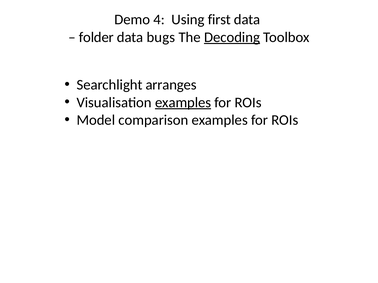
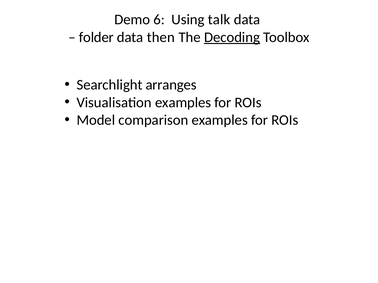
4: 4 -> 6 (159, 20)
first: first -> talk (219, 20)
bugs: bugs -> then (161, 37)
examples underline: present -> none (183, 103)
